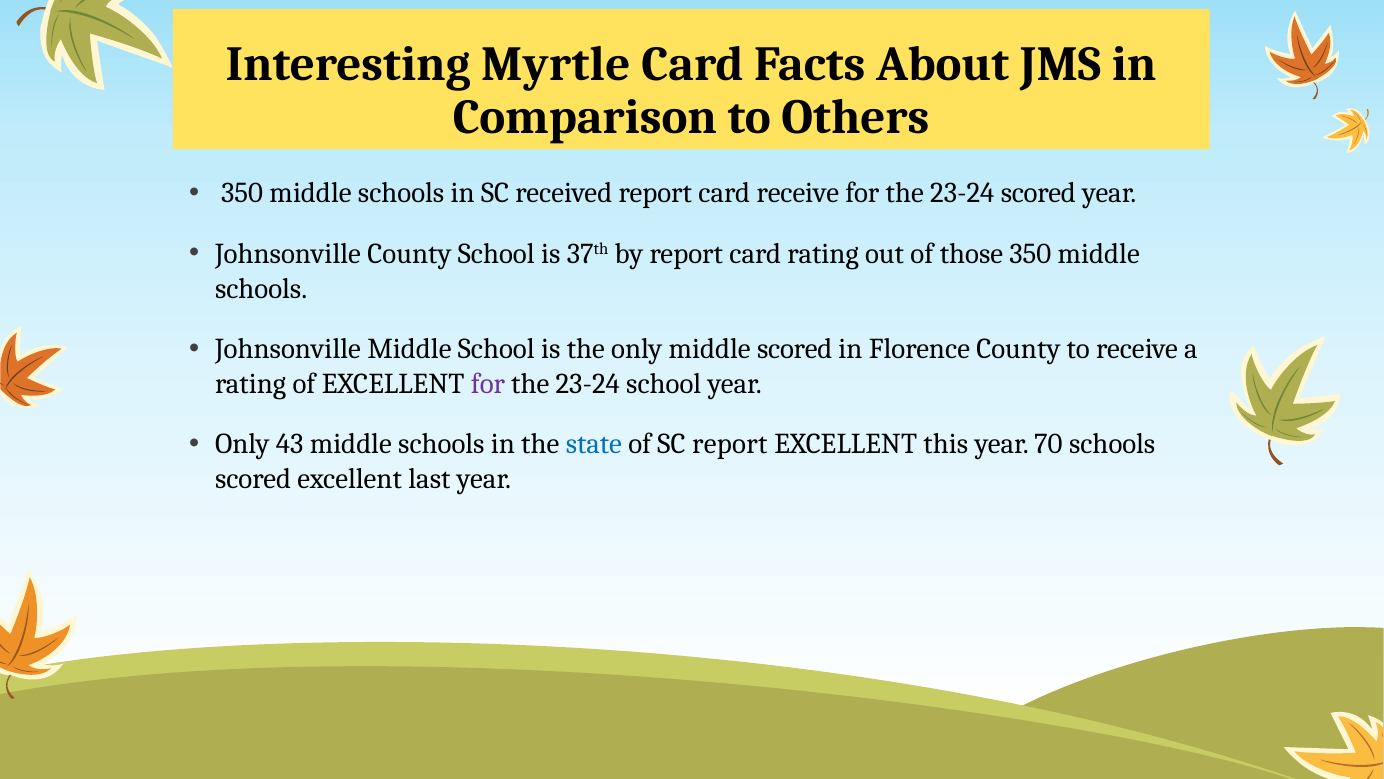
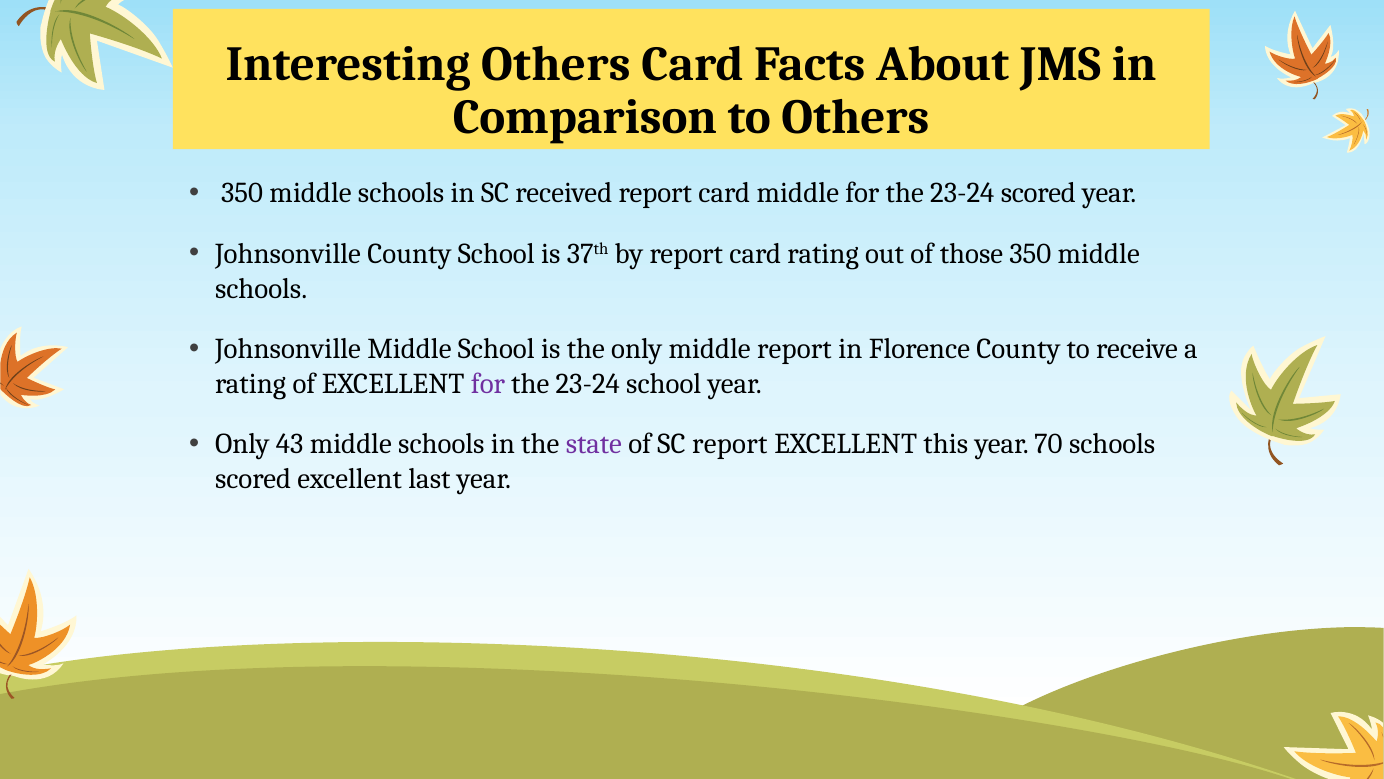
Interesting Myrtle: Myrtle -> Others (556, 64)
card receive: receive -> middle (798, 193)
middle scored: scored -> report (795, 349)
state colour: blue -> purple (594, 444)
